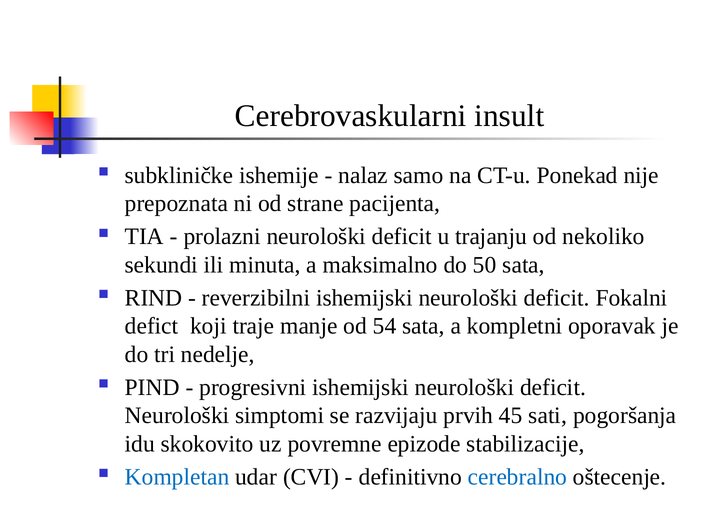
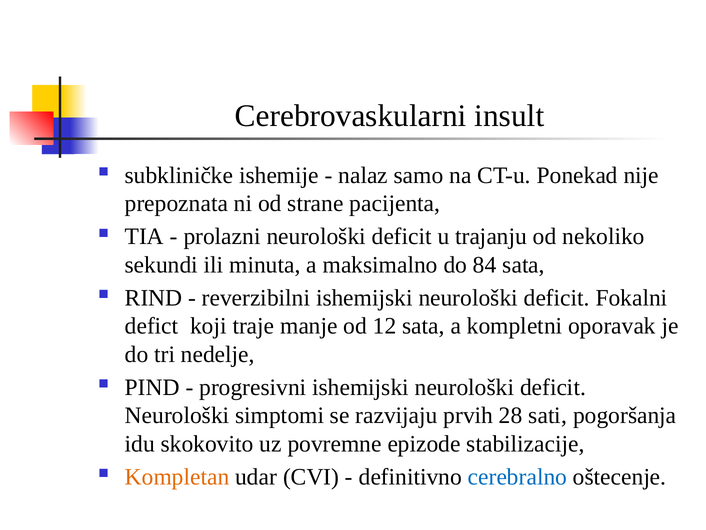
50: 50 -> 84 (485, 265)
54: 54 -> 12 (385, 326)
45: 45 -> 28 (511, 415)
Kompletan colour: blue -> orange (177, 476)
